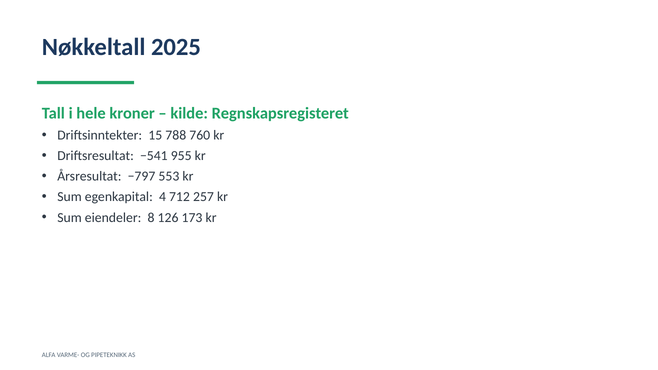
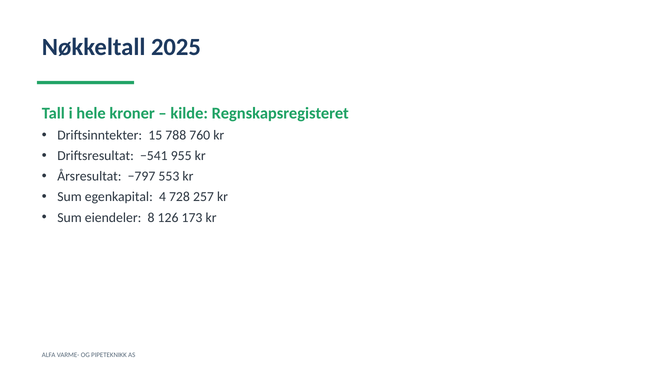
712: 712 -> 728 (179, 197)
